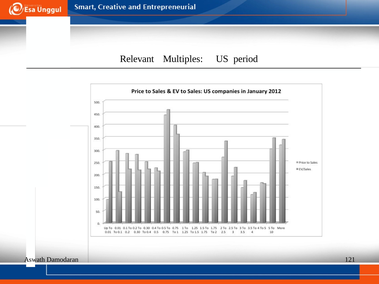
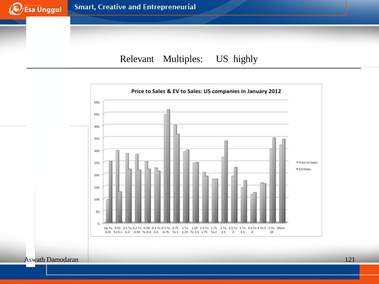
period: period -> highly (246, 59)
